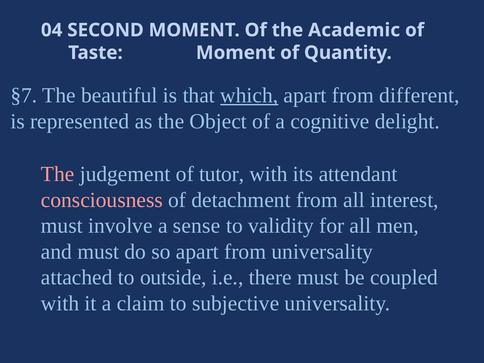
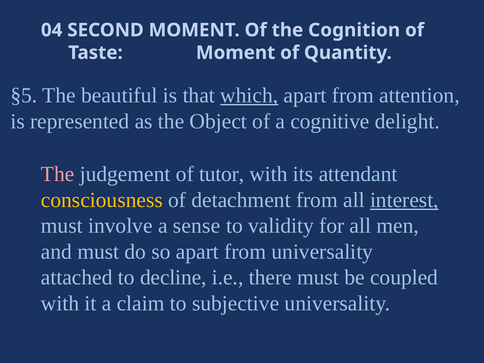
Academic: Academic -> Cognition (354, 30)
§7: §7 -> §5 (24, 96)
different: different -> attention (419, 96)
consciousness colour: pink -> yellow (102, 200)
interest underline: none -> present (404, 200)
outside: outside -> decline (173, 277)
